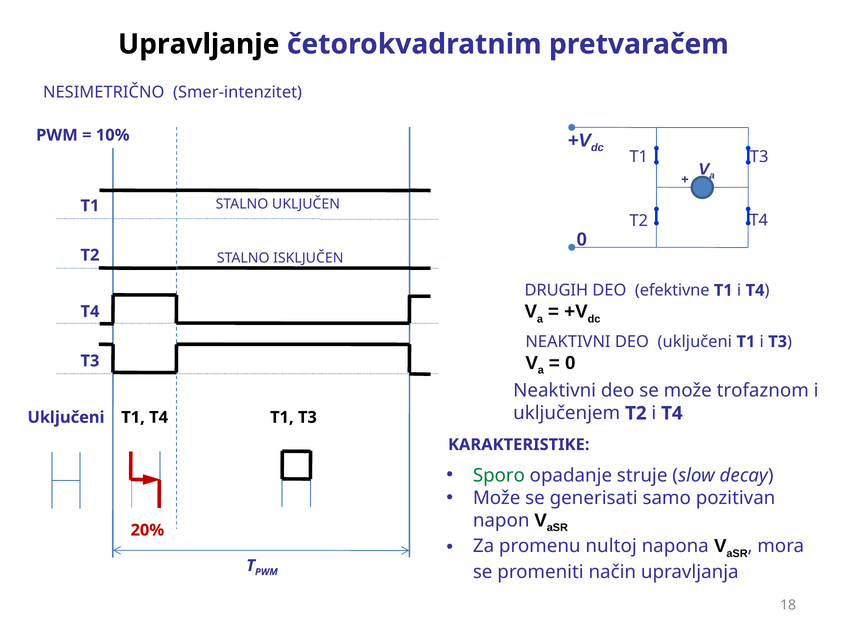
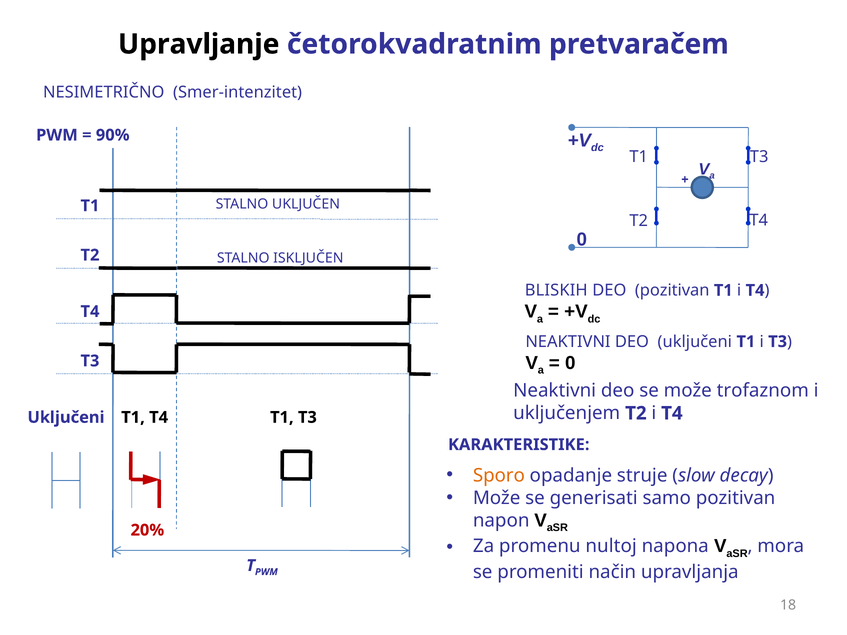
10%: 10% -> 90% (113, 135)
DRUGIH: DRUGIH -> BLISKIH (556, 290)
DEO efektivne: efektivne -> pozitivan (672, 290)
Sporo colour: green -> orange (499, 476)
